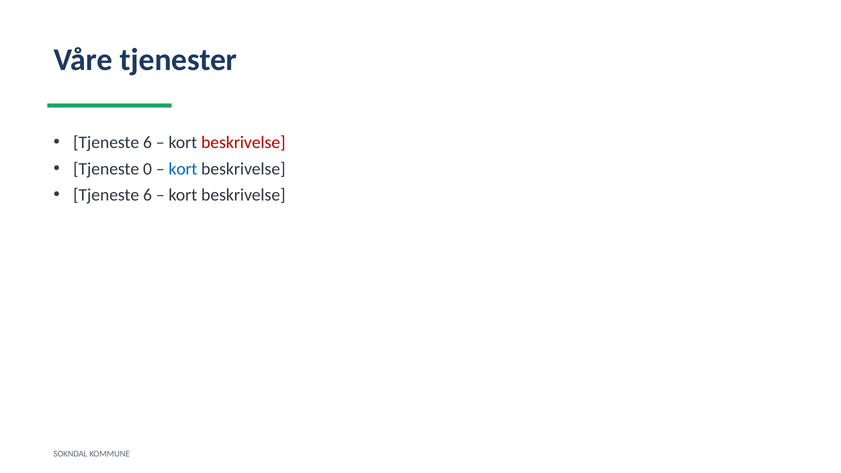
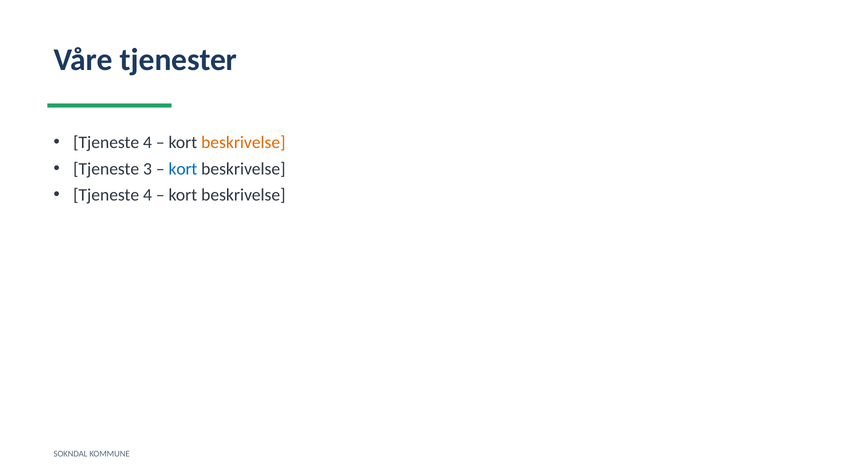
6: 6 -> 4 (147, 142)
beskrivelse colour: red -> orange (243, 142)
0: 0 -> 3 (147, 169)
6: 6 -> 4 (147, 195)
